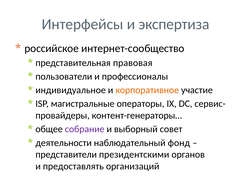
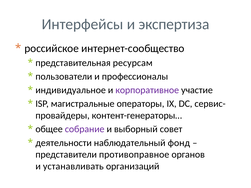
правовая: правовая -> ресурсам (133, 63)
корпоративное colour: orange -> purple (147, 90)
президентскими: президентскими -> противоправное (134, 155)
предоставлять: предоставлять -> устанавливать (73, 166)
